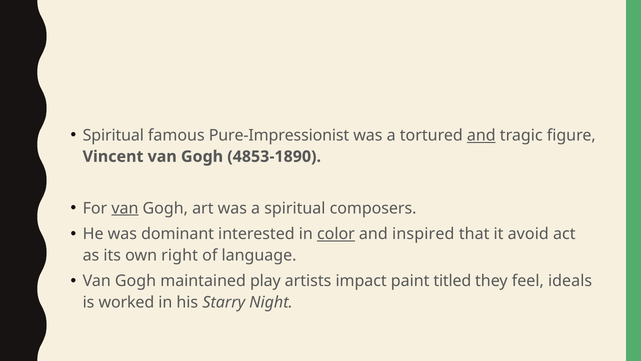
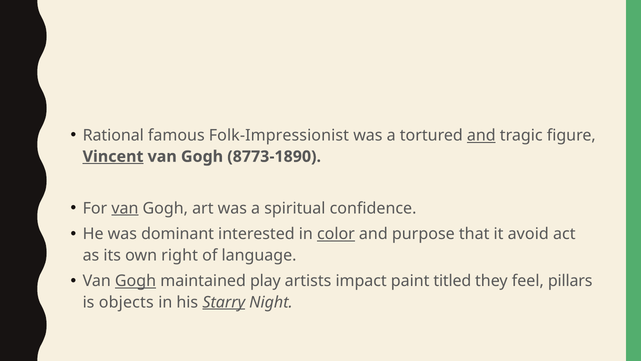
Spiritual: Spiritual -> Rational (113, 135)
Pure-Impressionist: Pure-Impressionist -> Folk-Impressionist (279, 135)
Vincent underline: none -> present (113, 156)
4853-1890: 4853-1890 -> 8773-1890 (274, 156)
composers: composers -> confidence (373, 208)
inspired: inspired -> purpose (423, 234)
Gogh underline: none -> present (136, 281)
ideals: ideals -> pillars (570, 281)
worked: worked -> objects (126, 302)
Starry underline: none -> present (224, 302)
